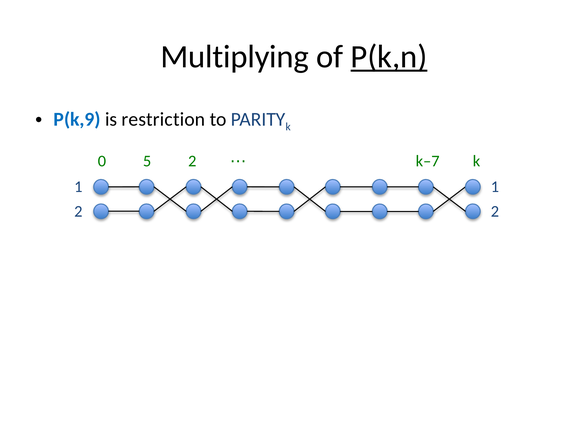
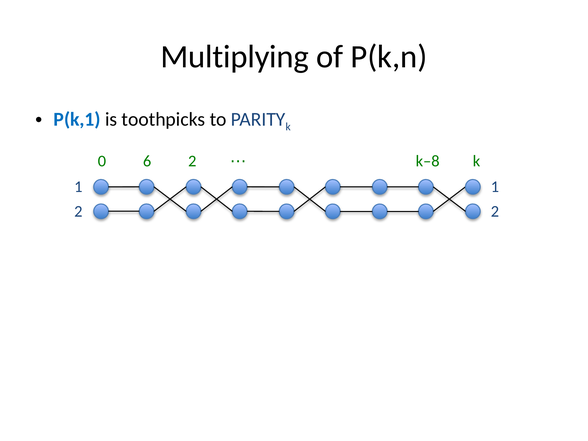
P(k,n underline: present -> none (389, 57)
P(k,9: P(k,9 -> P(k,1 (77, 119)
restriction: restriction -> toothpicks (163, 119)
5: 5 -> 6 (147, 161)
k–7: k–7 -> k–8 (428, 161)
